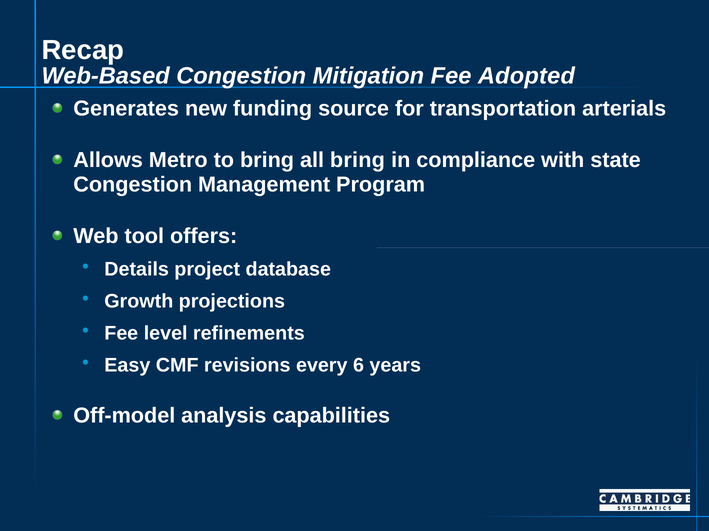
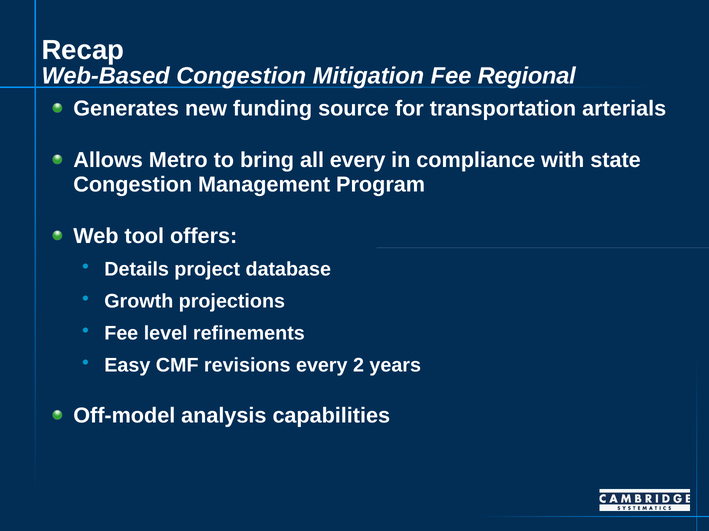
Adopted: Adopted -> Regional (527, 76)
all bring: bring -> every (358, 160)
6: 6 -> 2 (359, 366)
